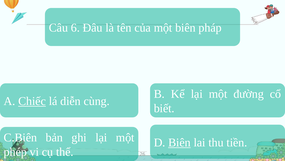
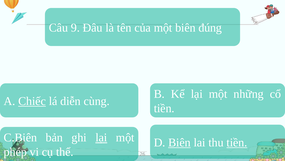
6: 6 -> 9 (75, 28)
pháp: pháp -> đúng (210, 28)
đường: đường -> những (249, 94)
biết: biết -> tiền (164, 108)
lại underline: none -> present (101, 137)
tiền underline: none -> present (237, 142)
